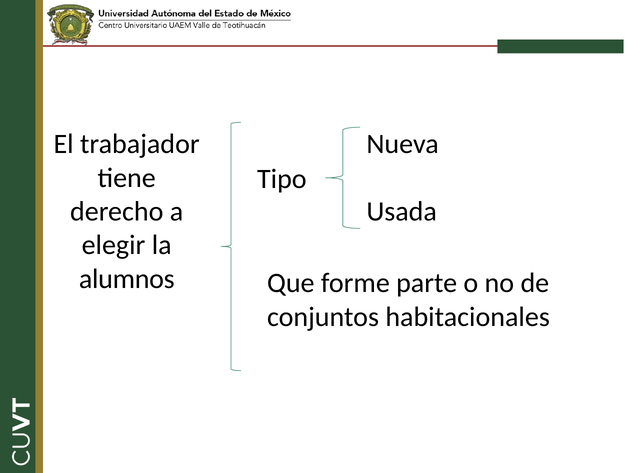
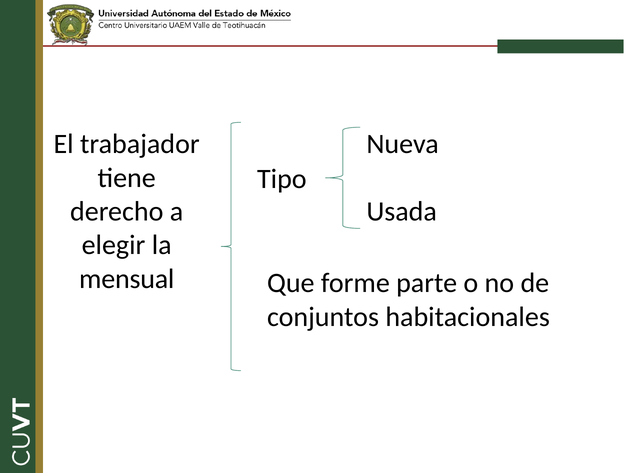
alumnos: alumnos -> mensual (127, 279)
